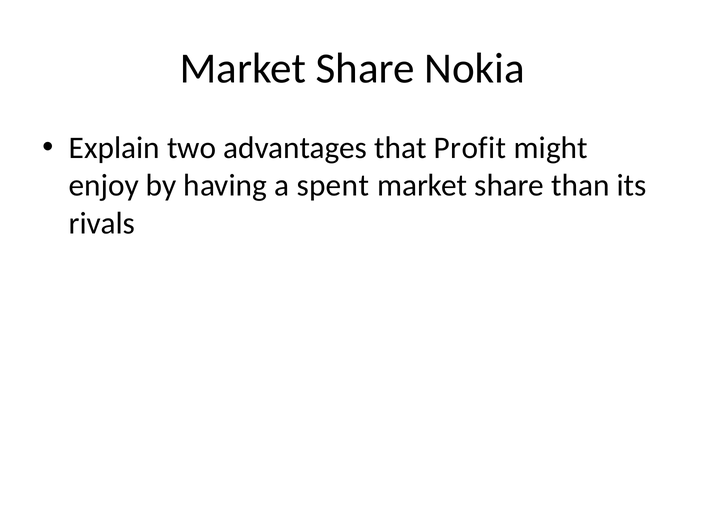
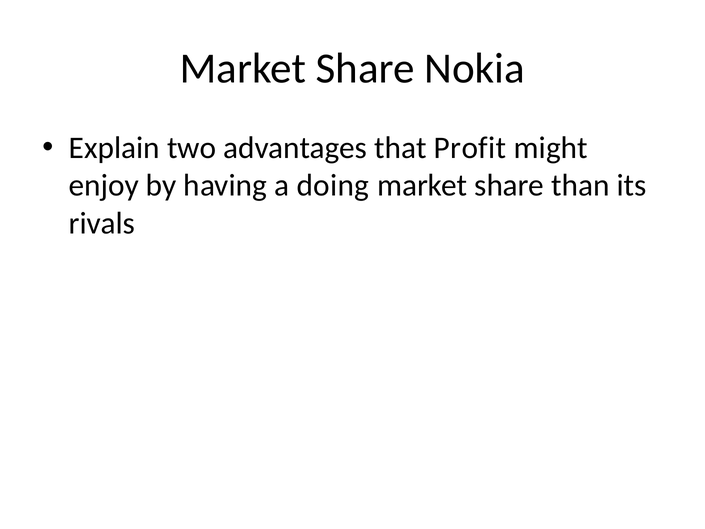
spent: spent -> doing (333, 186)
